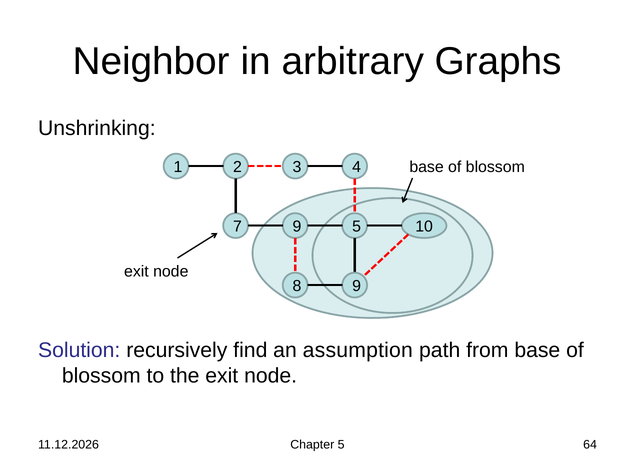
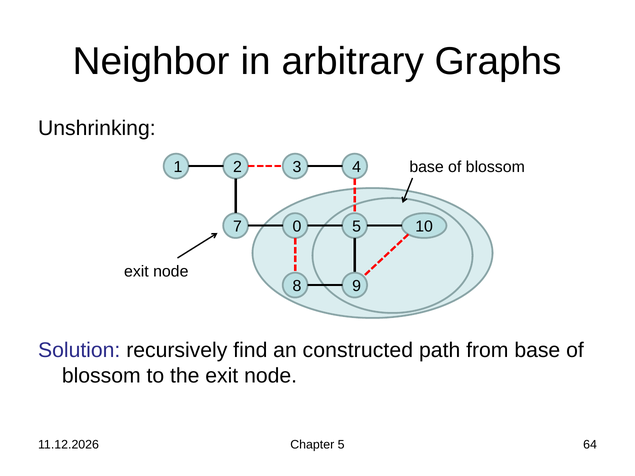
7 9: 9 -> 0 (297, 227)
assumption: assumption -> constructed (358, 351)
